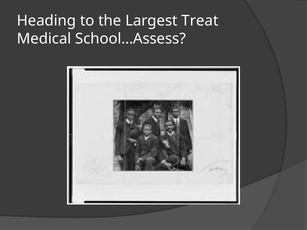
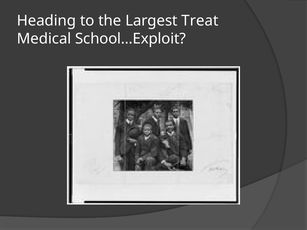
School…Assess: School…Assess -> School…Exploit (130, 39)
